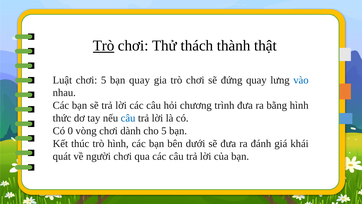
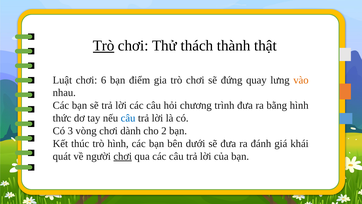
chơi 5: 5 -> 6 (104, 80)
bạn quay: quay -> điểm (140, 80)
vào colour: blue -> orange (301, 80)
0: 0 -> 3 (70, 131)
cho 5: 5 -> 2 (164, 131)
chơi underline: none -> present (123, 156)
